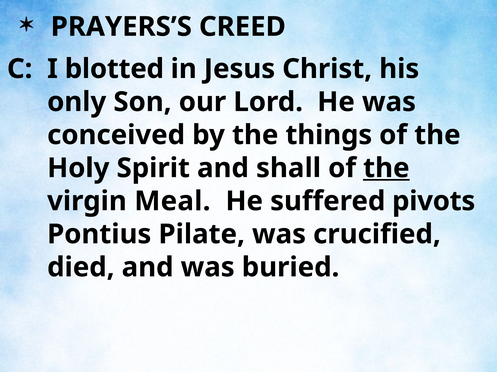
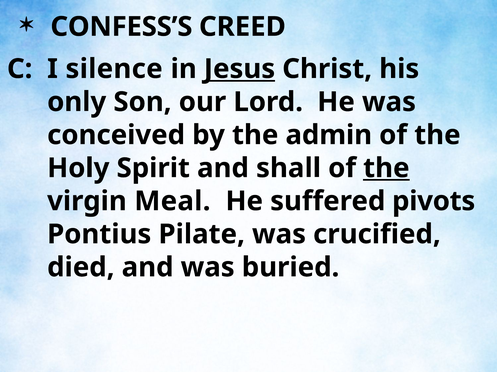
PRAYERS’S: PRAYERS’S -> CONFESS’S (121, 27)
blotted: blotted -> silence (114, 69)
Jesus underline: none -> present (240, 69)
things: things -> admin (329, 135)
